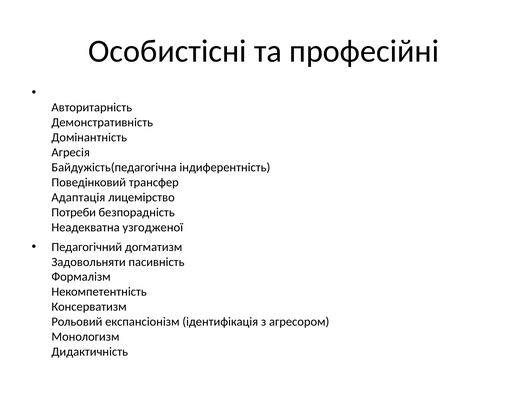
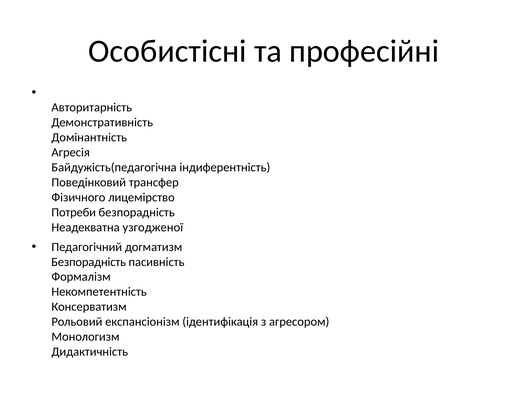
Адаптація: Адаптація -> Фізичного (78, 197)
Задовольняти: Задовольняти -> Безпорадність (89, 262)
